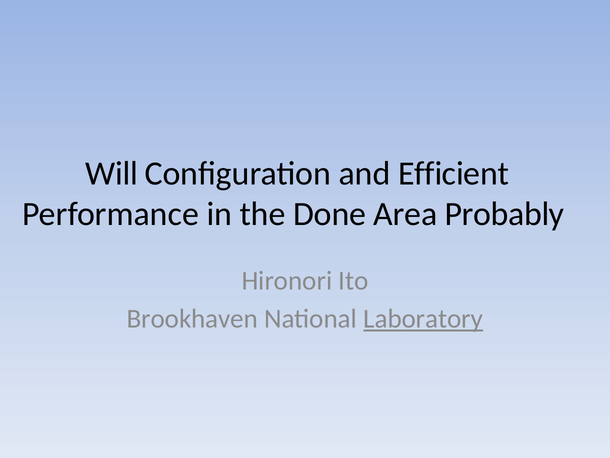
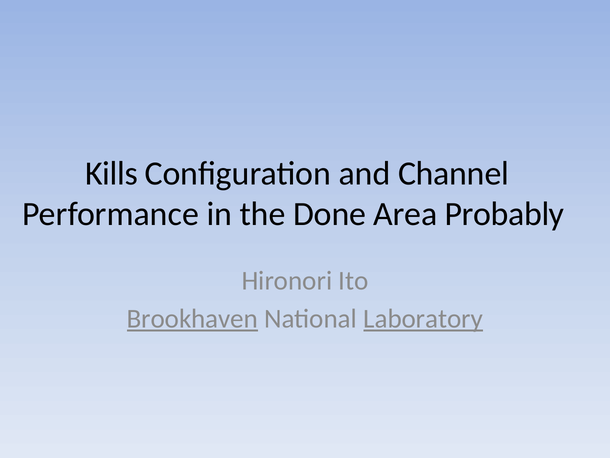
Will: Will -> Kills (112, 173)
Efficient: Efficient -> Channel (453, 173)
Brookhaven underline: none -> present (192, 318)
